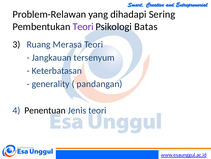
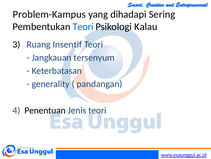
Problem-Relawan: Problem-Relawan -> Problem-Kampus (49, 14)
Teori colour: purple -> blue (83, 27)
Batas: Batas -> Kalau (146, 27)
Merasa: Merasa -> Insentif (67, 44)
